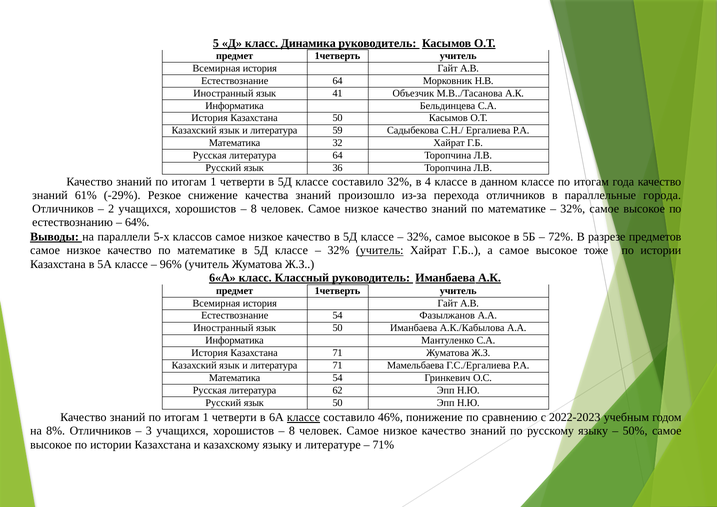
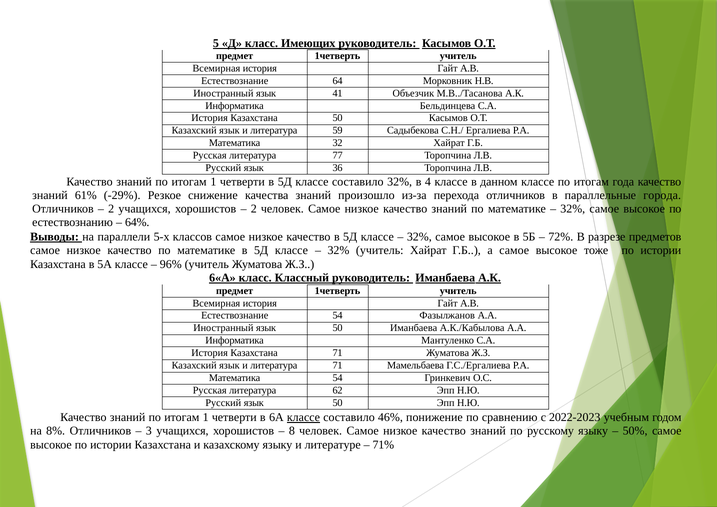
Динамика: Динамика -> Имеющих (308, 43)
литература 64: 64 -> 77 (338, 155)
8: 8 -> 2 (254, 209)
учитель underline: present -> none (380, 251)
